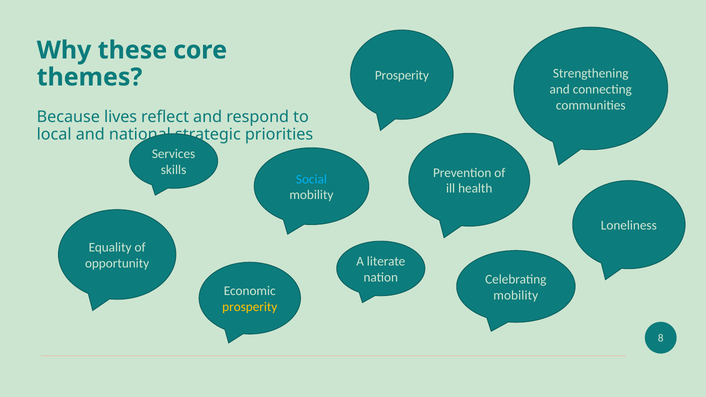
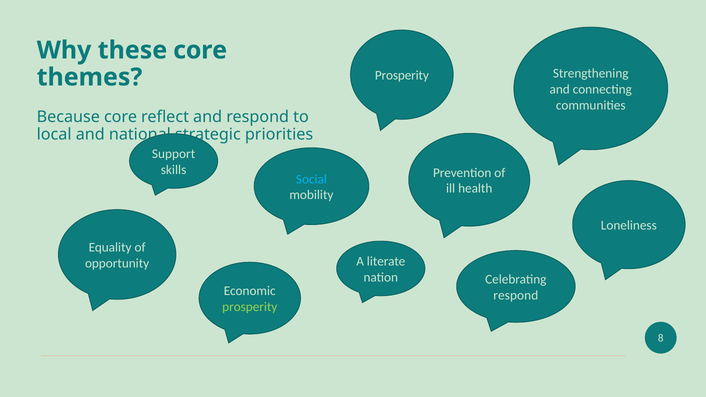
Because lives: lives -> core (121, 117)
Services: Services -> Support (174, 154)
mobility: mobility -> respond (516, 295)
prosperity colour: yellow -> light green (250, 307)
